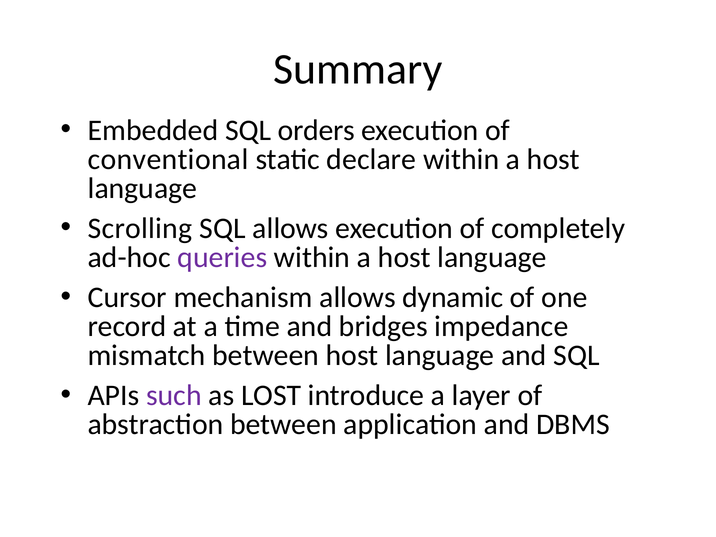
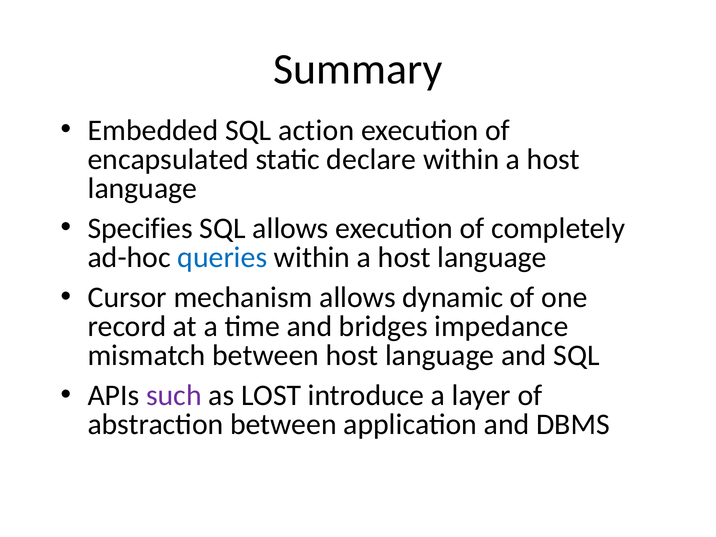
orders: orders -> action (316, 130)
conventional: conventional -> encapsulated (168, 159)
Scrolling: Scrolling -> Specifies (140, 228)
queries colour: purple -> blue (222, 257)
